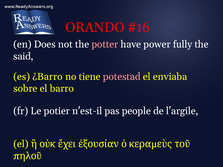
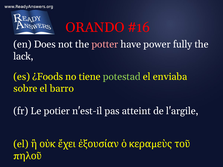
said: said -> lack (23, 56)
¿Barro: ¿Barro -> ¿Foods (48, 77)
potestad colour: pink -> light green (122, 77)
people: people -> atteint (136, 111)
